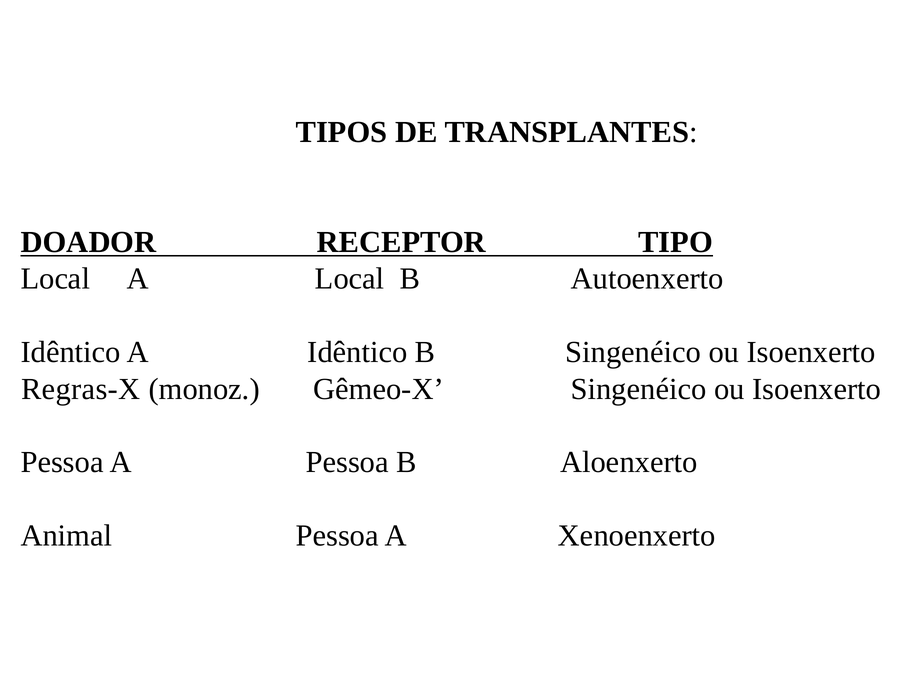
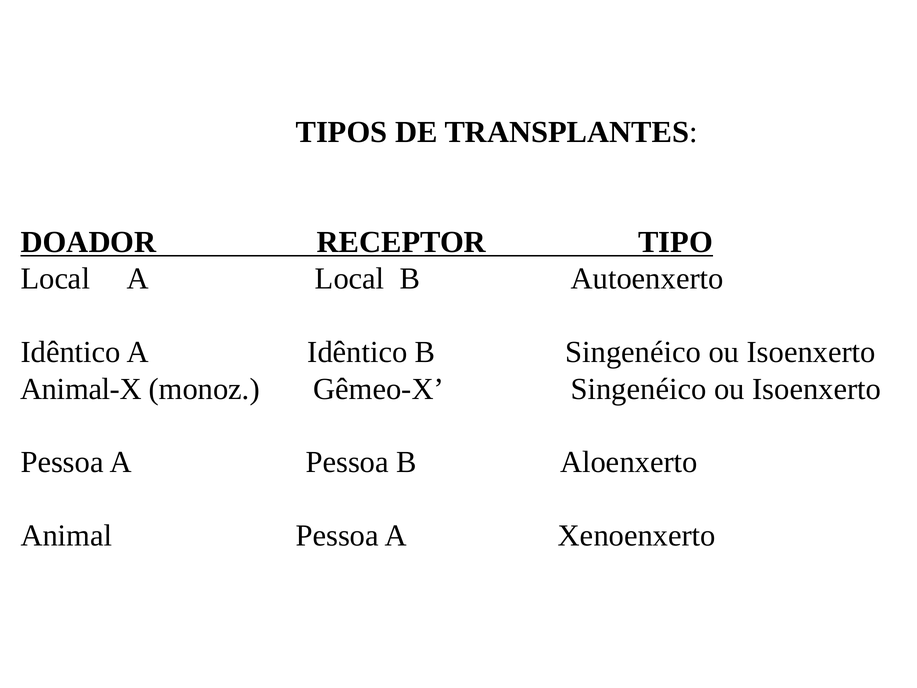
Regras-X: Regras-X -> Animal-X (81, 389)
